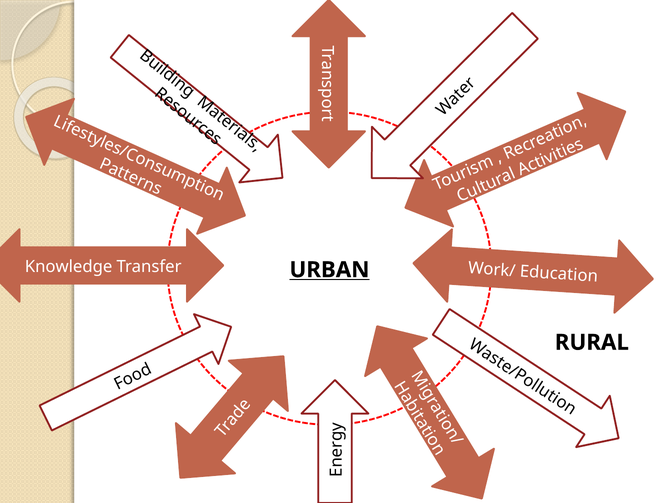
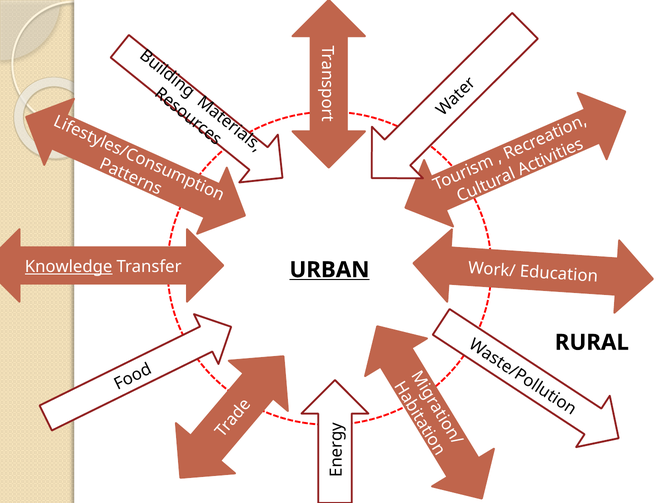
Knowledge underline: none -> present (69, 266)
